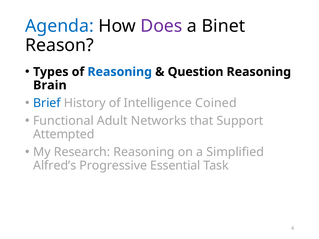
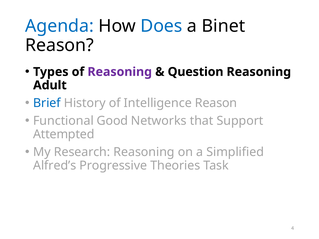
Does colour: purple -> blue (161, 26)
Reasoning colour: blue -> purple (120, 72)
Brain: Brain -> Adult (50, 85)
Intelligence Coined: Coined -> Reason (216, 103)
Adult: Adult -> Good (112, 121)
Essential: Essential -> Theories (175, 166)
